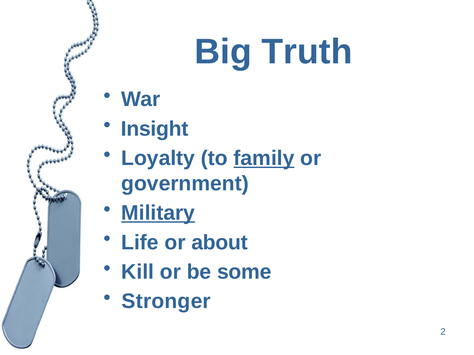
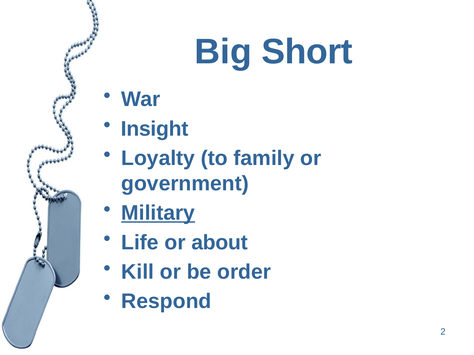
Truth: Truth -> Short (307, 52)
family underline: present -> none (264, 158)
some: some -> order (244, 272)
Stronger: Stronger -> Respond (166, 302)
